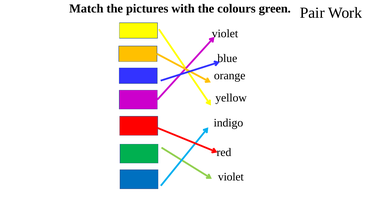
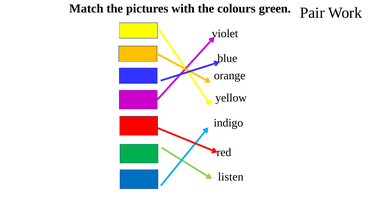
violet: violet -> listen (231, 177)
